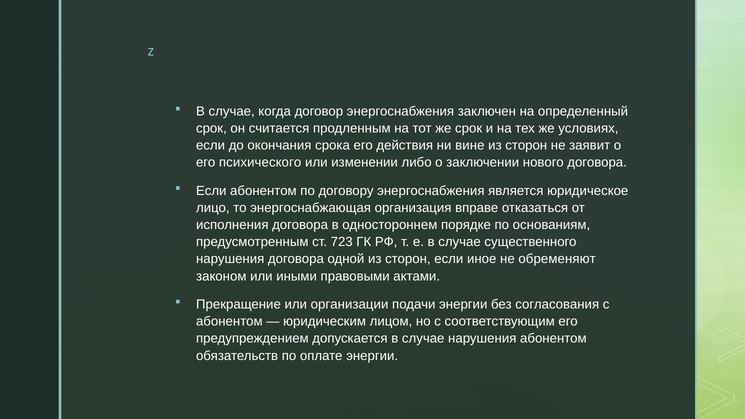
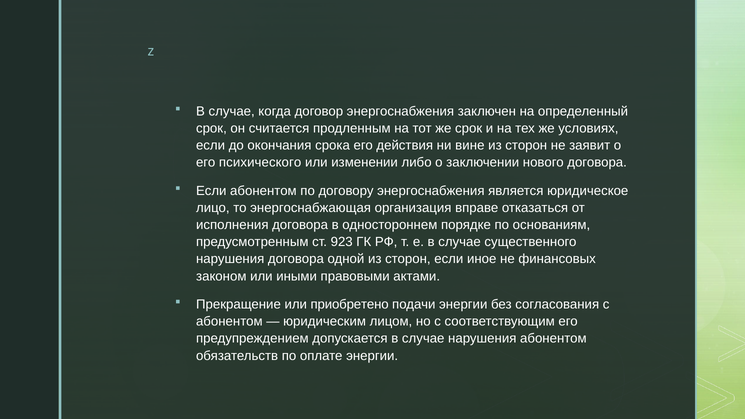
723: 723 -> 923 (342, 242)
обременяют: обременяют -> финансовых (557, 259)
организации: организации -> приобретено (350, 304)
